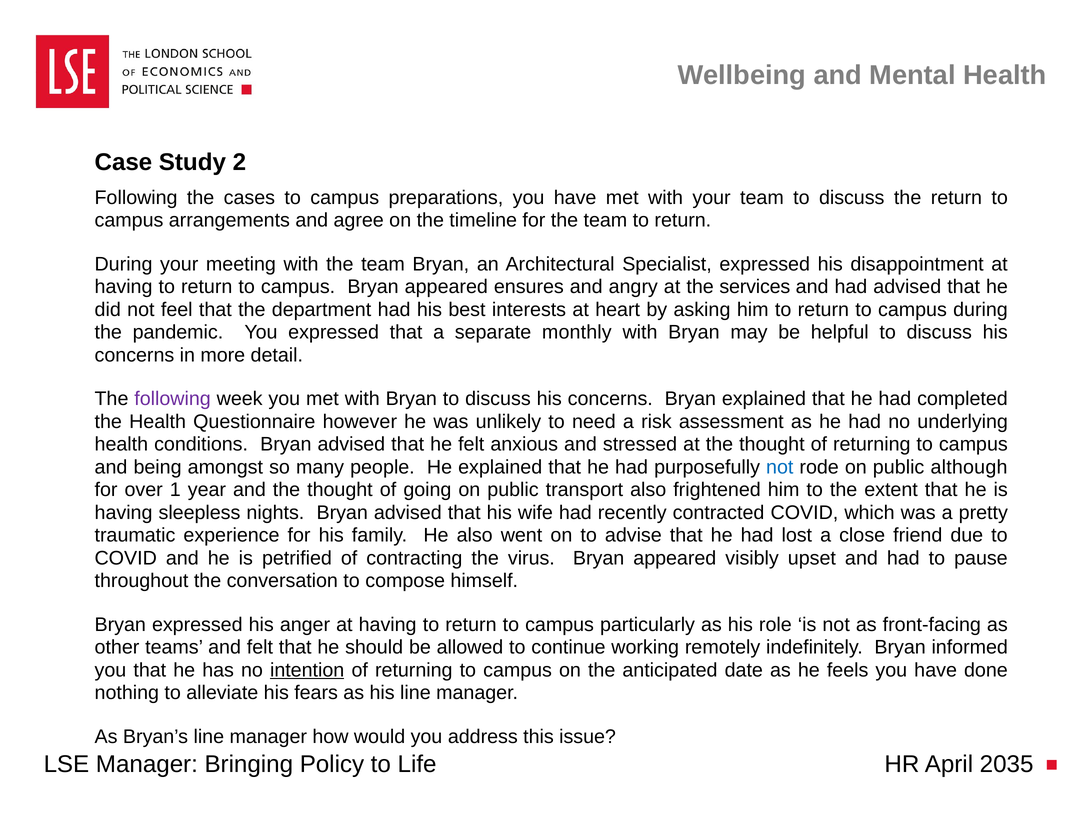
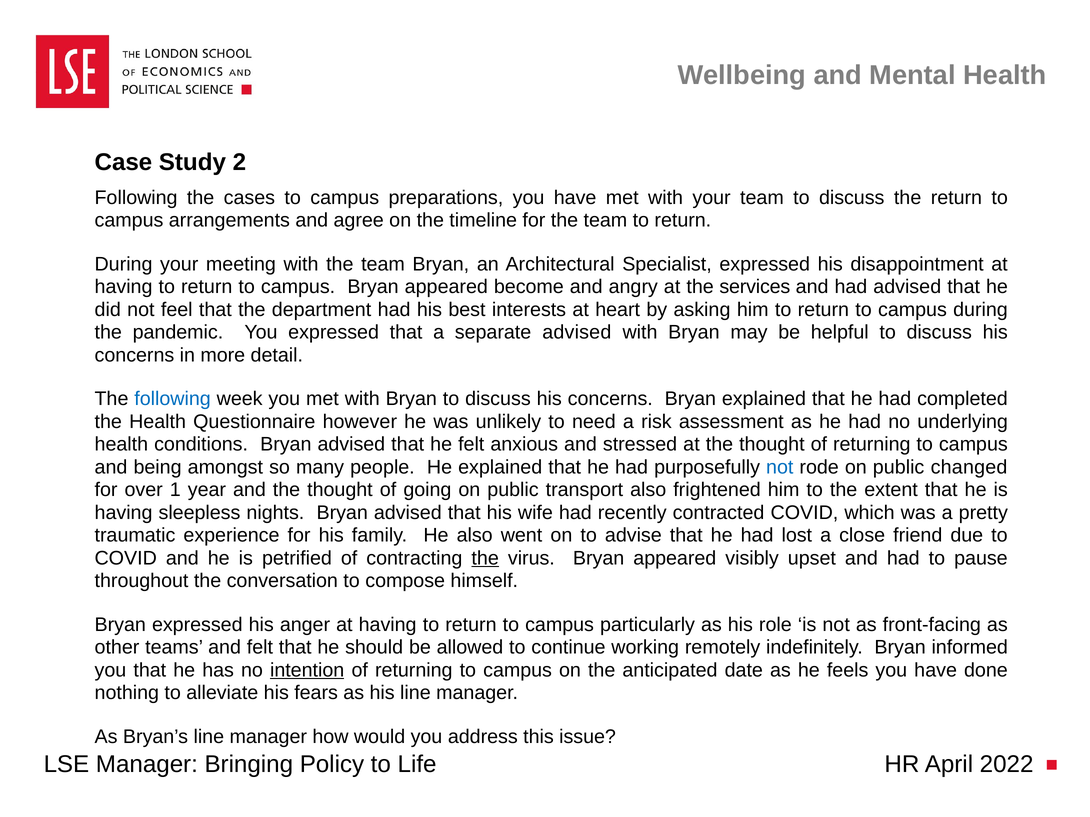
ensures: ensures -> become (529, 287)
separate monthly: monthly -> advised (577, 333)
following colour: purple -> blue (173, 399)
although: although -> changed (969, 467)
the underline: none -> present (485, 558)
2035: 2035 -> 2022 (1007, 765)
